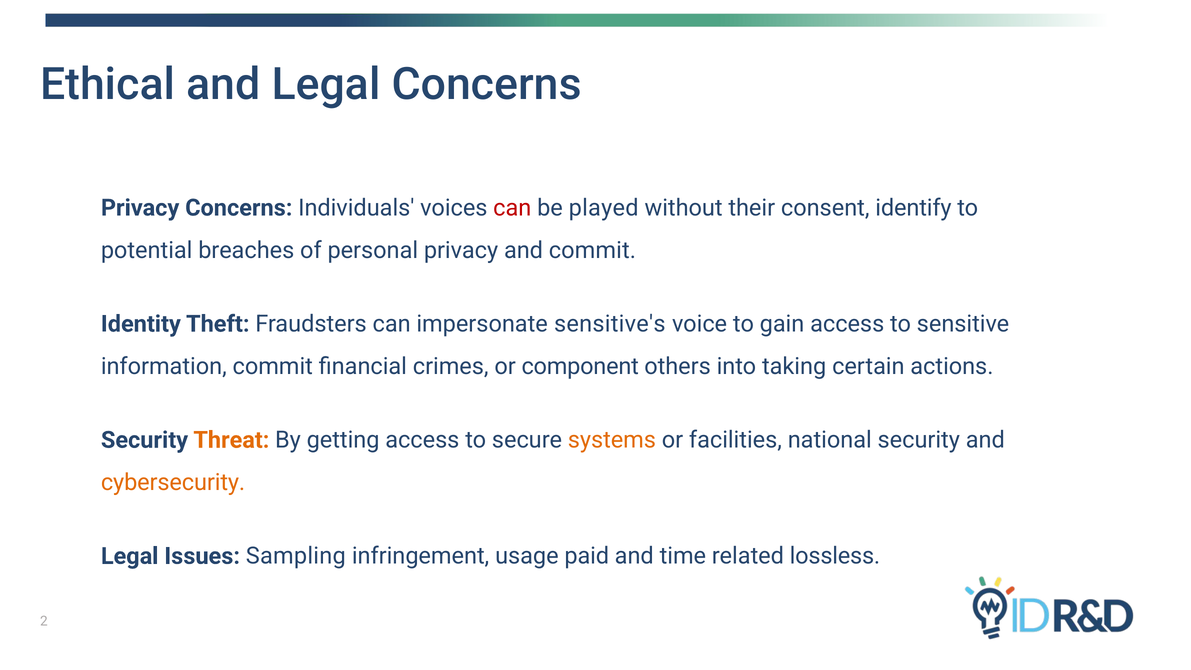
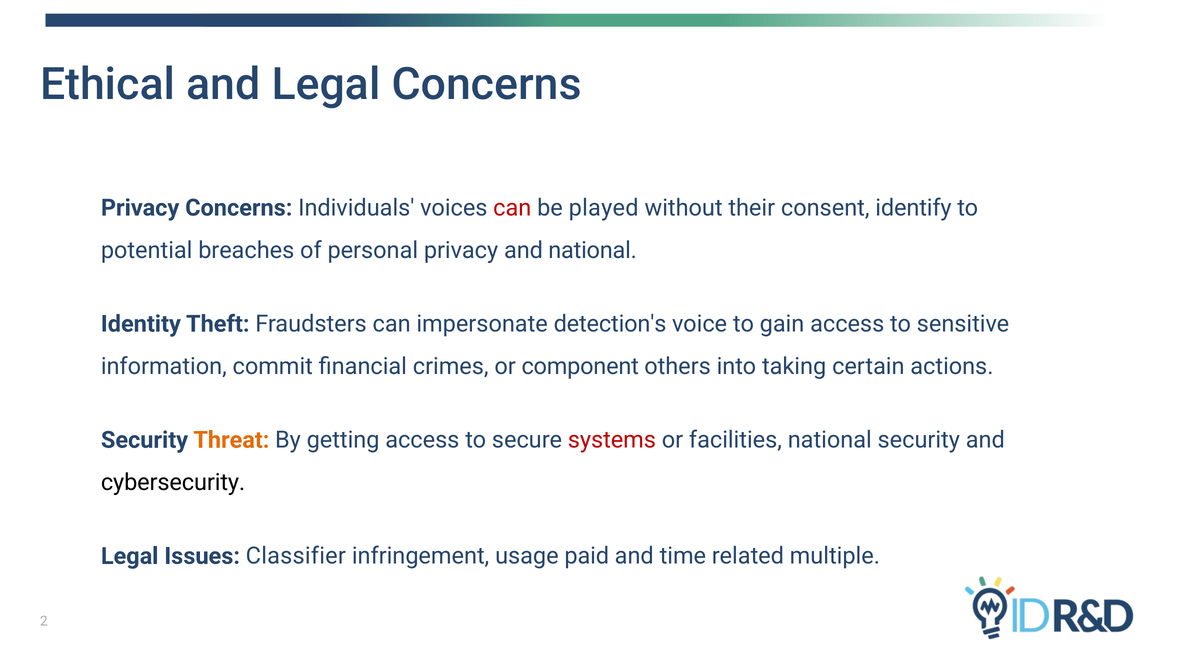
and commit: commit -> national (593, 250)
sensitive's: sensitive's -> detection's (610, 324)
systems colour: orange -> red (612, 440)
cybersecurity colour: orange -> black (173, 482)
Sampling: Sampling -> Classifier (296, 556)
lossless: lossless -> multiple (835, 556)
